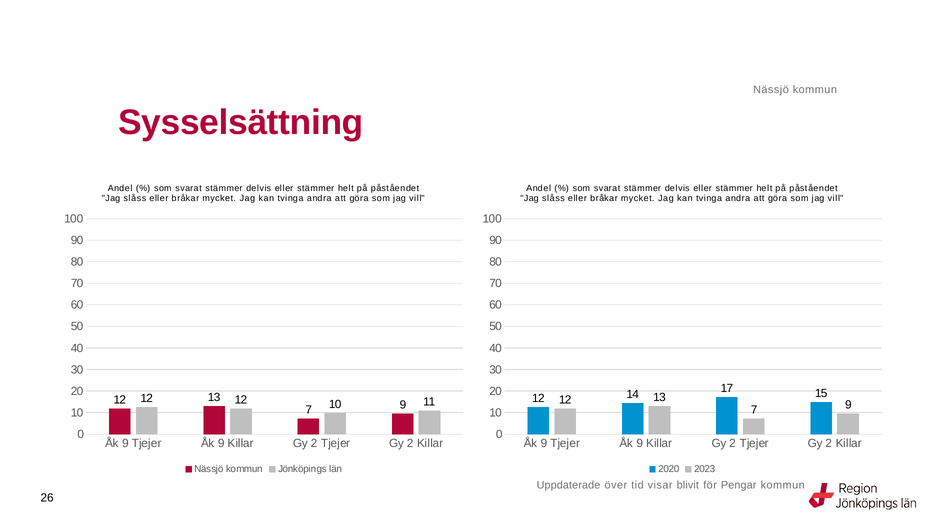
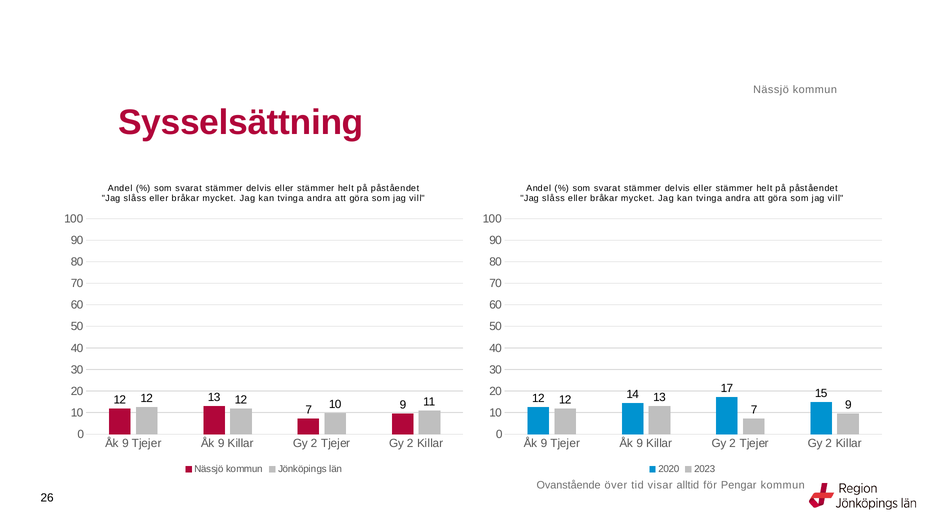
Uppdaterade: Uppdaterade -> Ovanstående (569, 485)
blivit: blivit -> alltid (688, 485)
